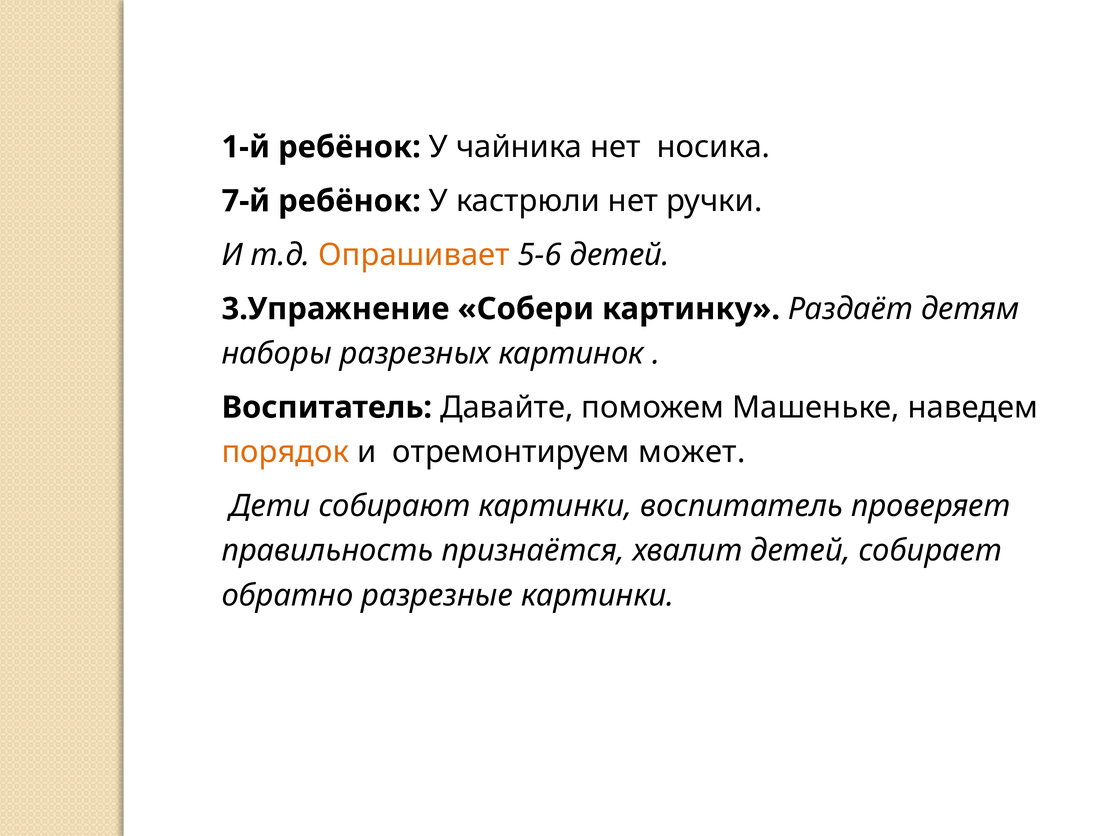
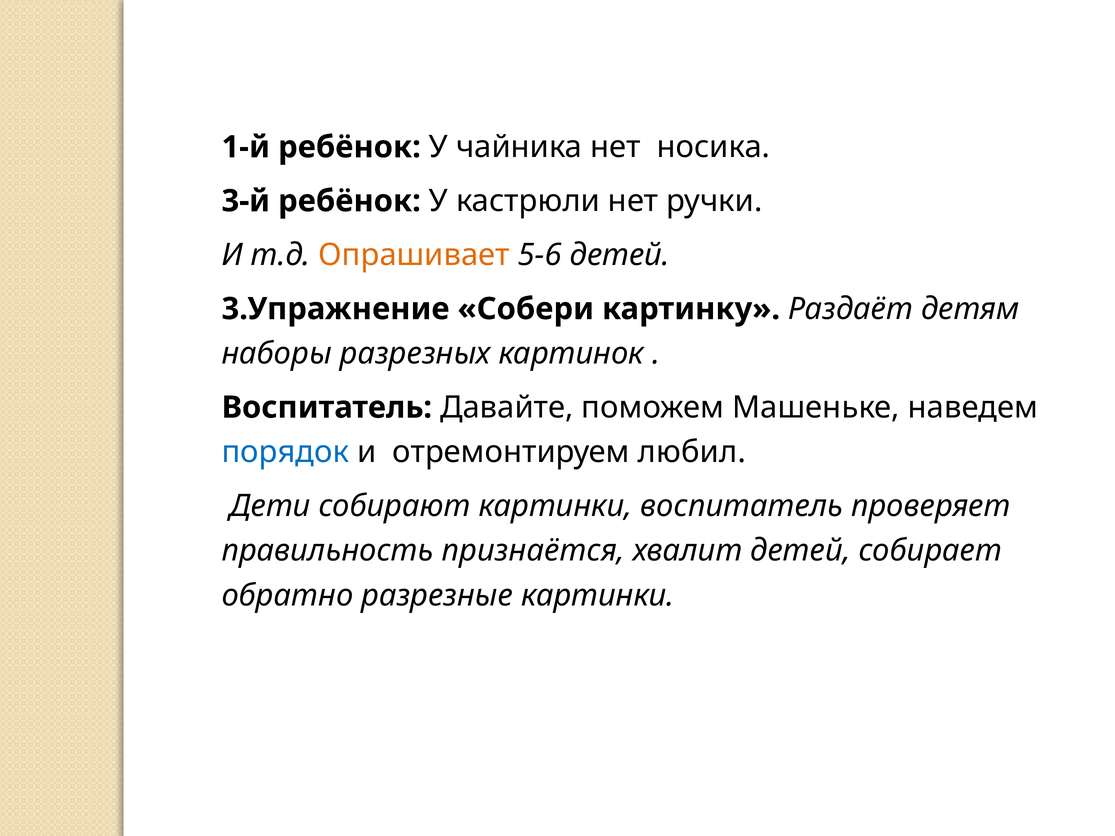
7-й: 7-й -> 3-й (246, 201)
порядок colour: orange -> blue (285, 452)
может: может -> любил (692, 452)
